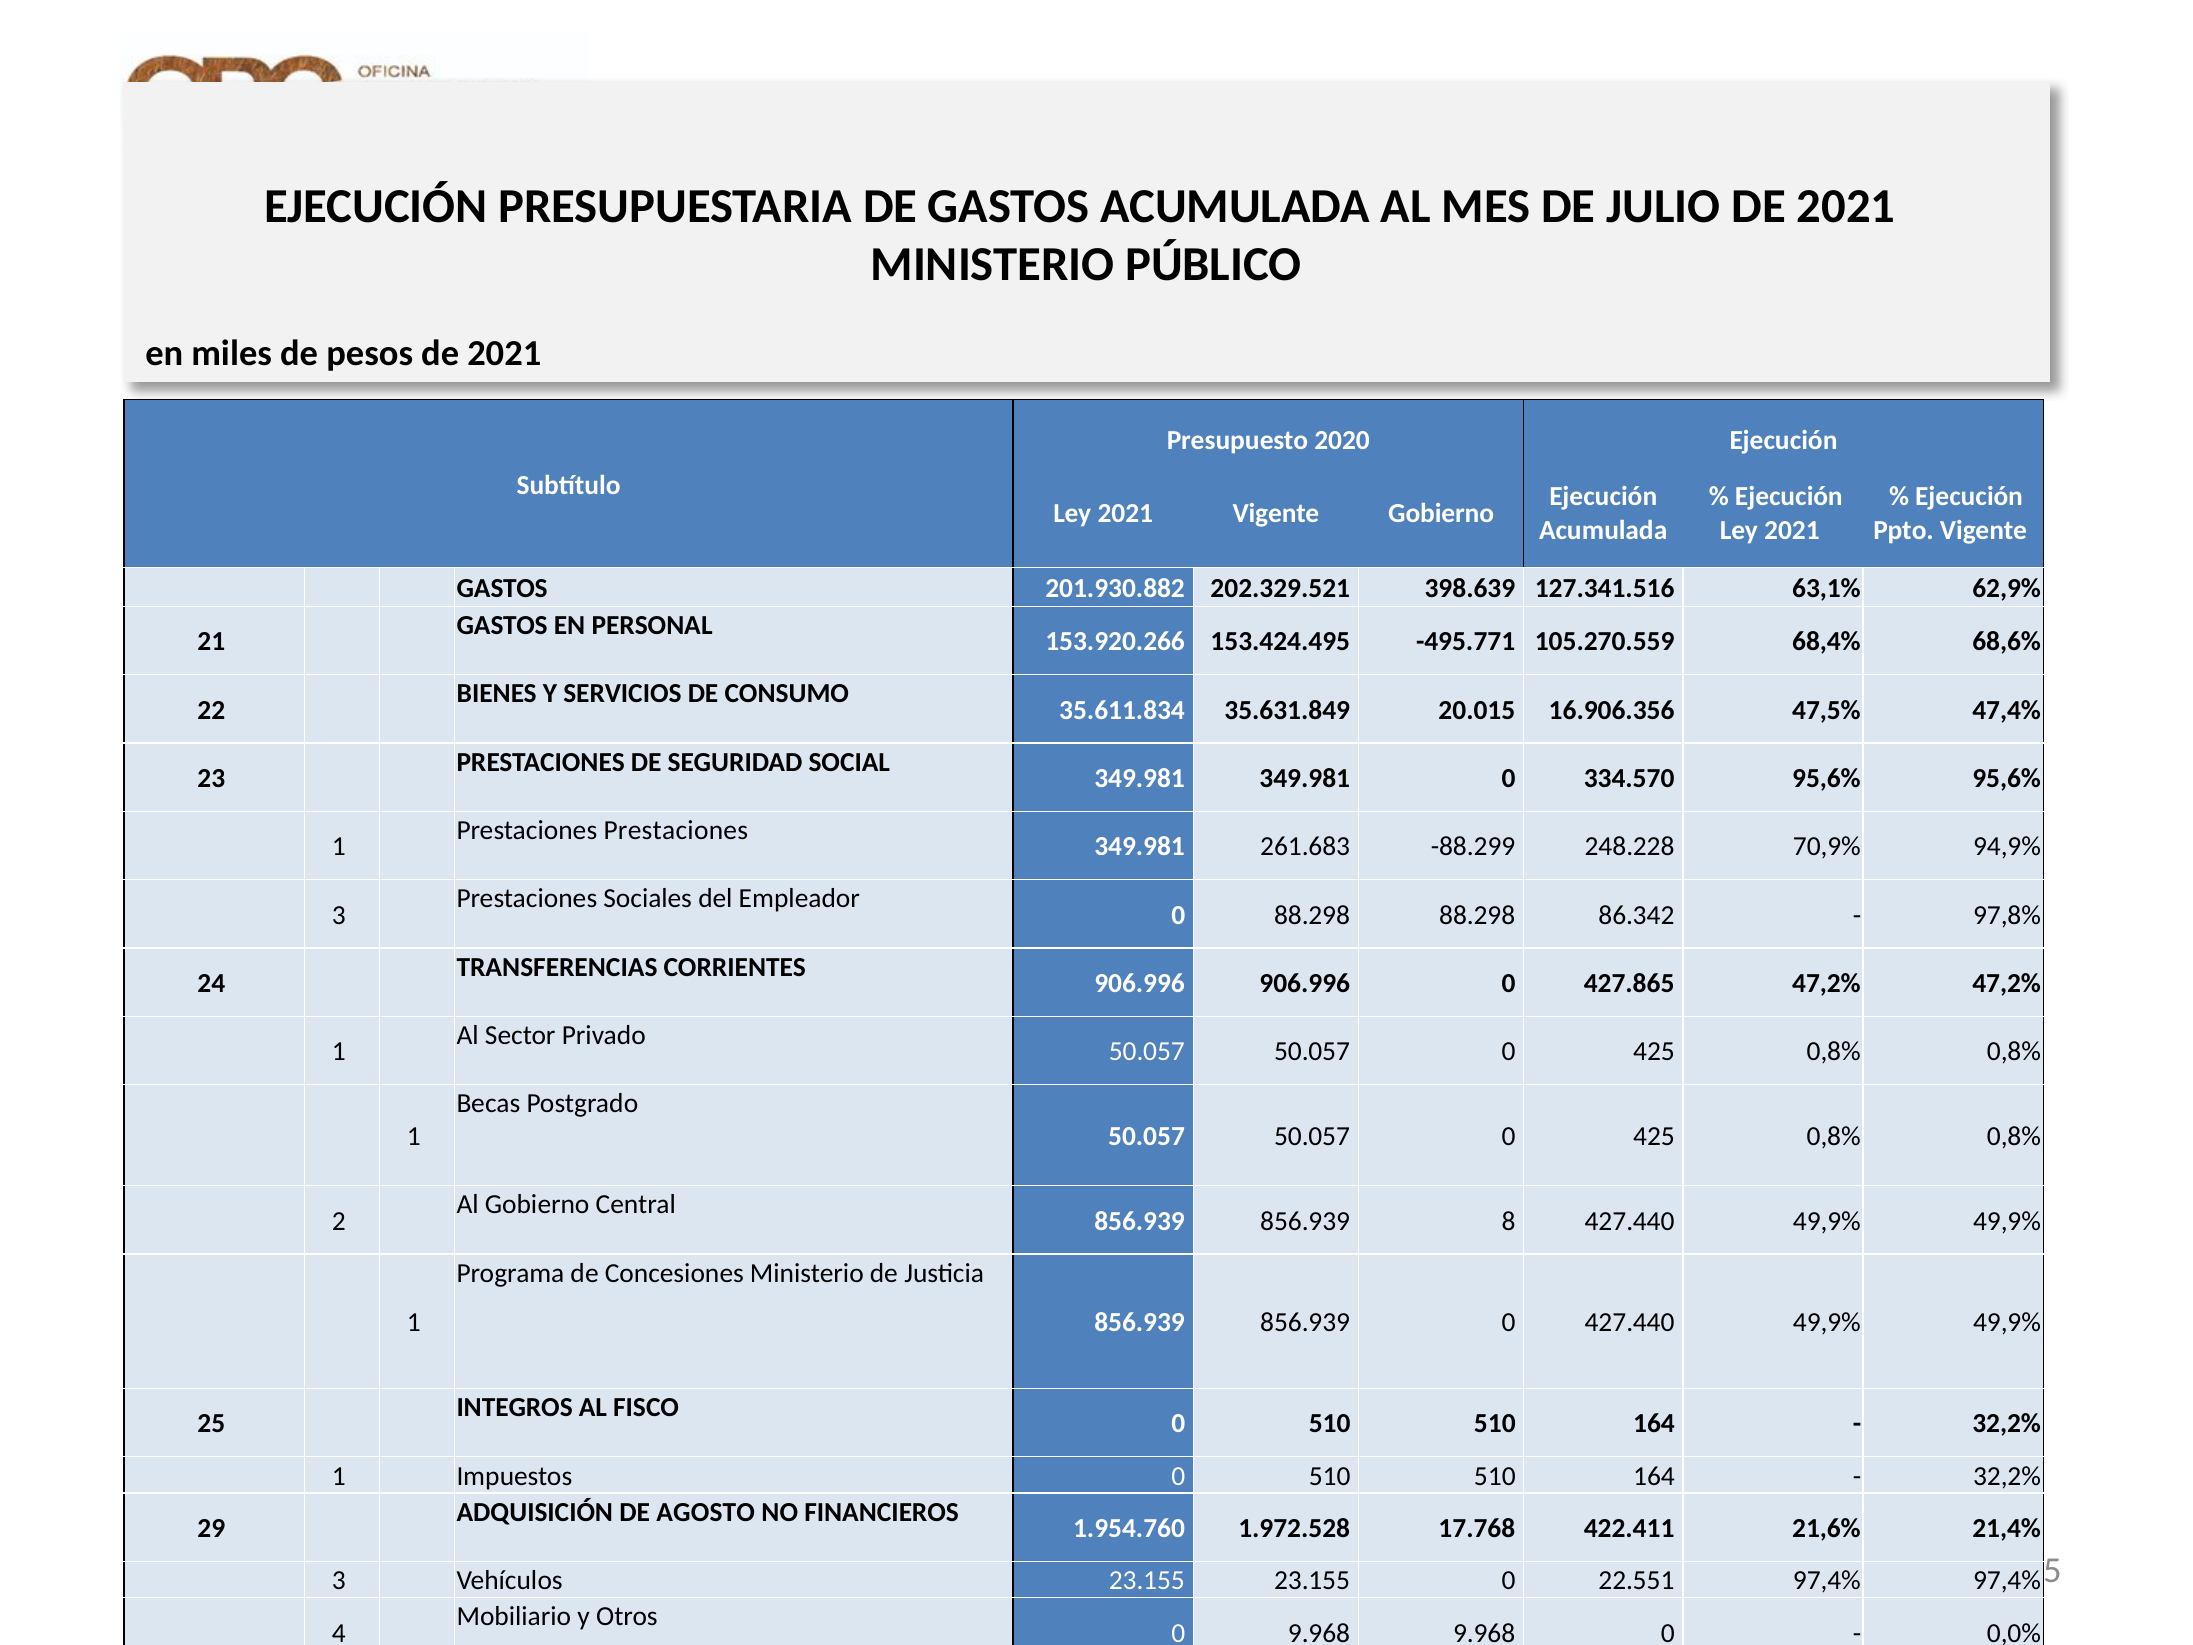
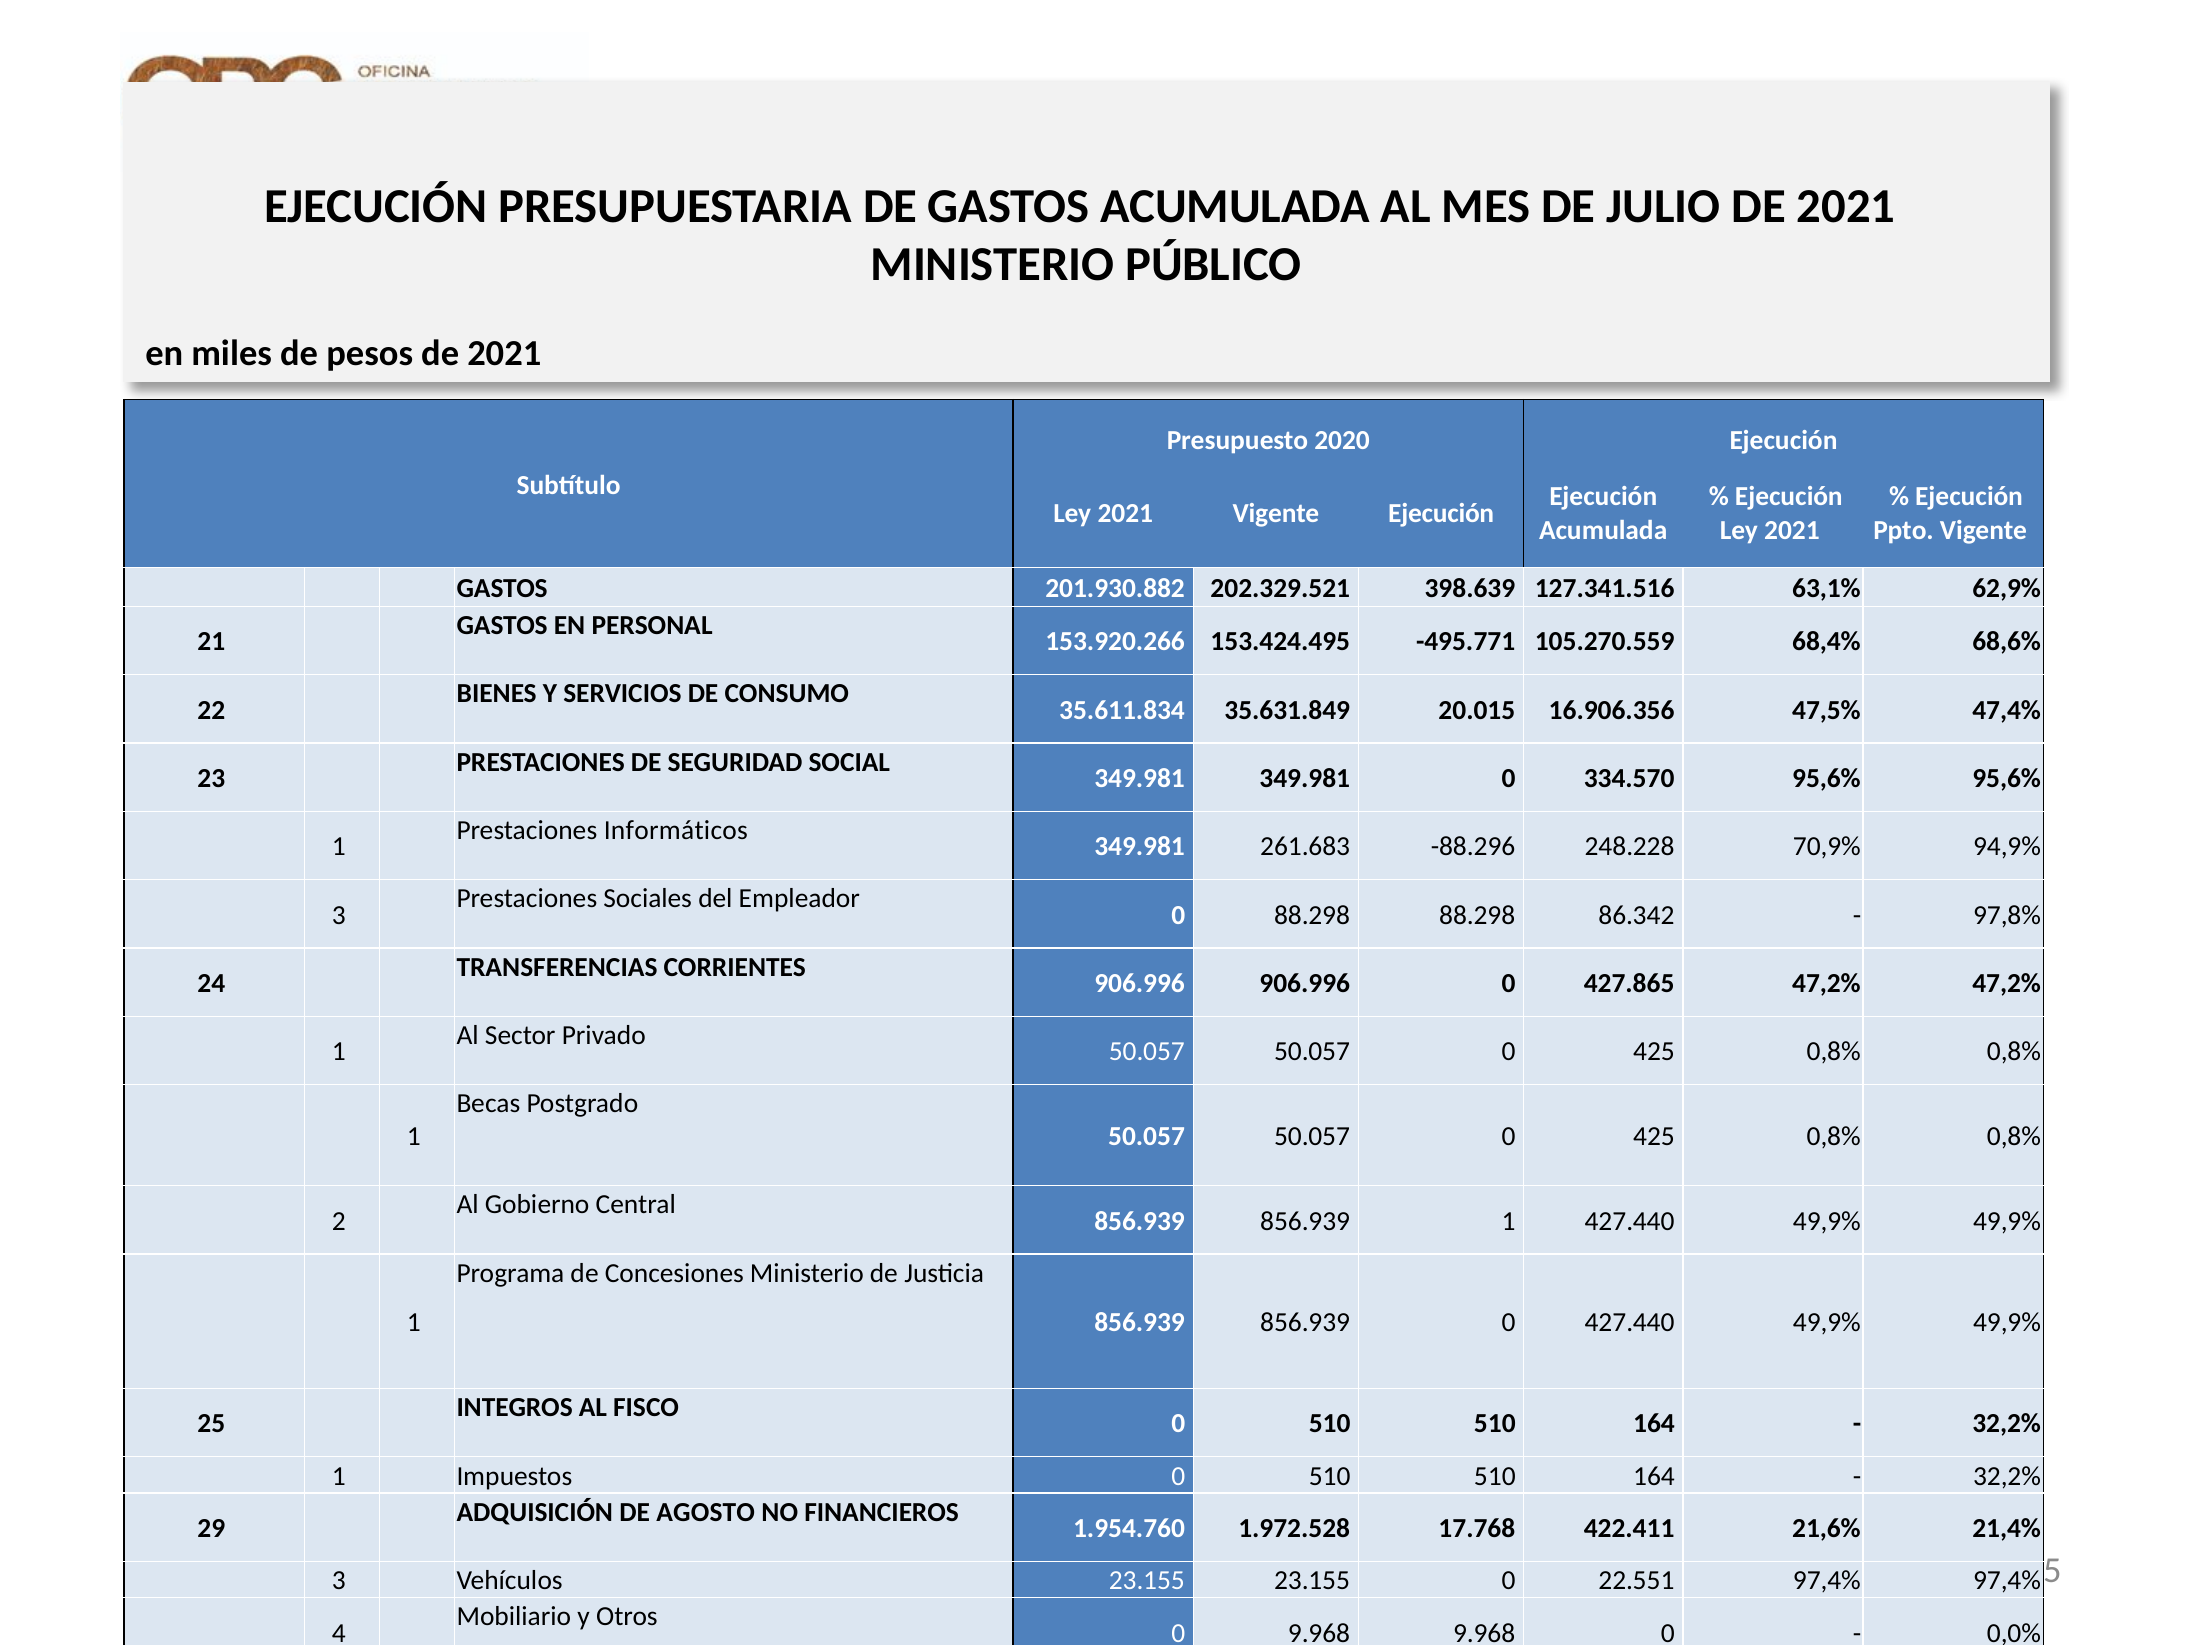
Vigente Gobierno: Gobierno -> Ejecución (1441, 513)
Prestaciones Prestaciones: Prestaciones -> Informáticos (676, 830)
-88.299: -88.299 -> -88.296 (1473, 847)
856.939 8: 8 -> 1 (1509, 1221)
